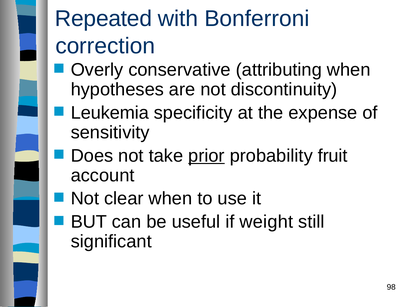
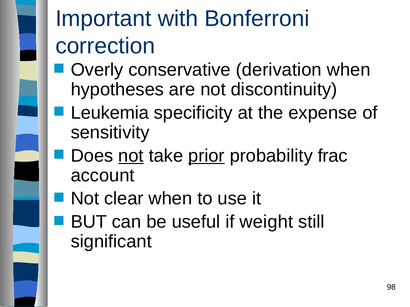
Repeated: Repeated -> Important (103, 19)
attributing: attributing -> derivation (279, 70)
not underline: none -> present (131, 156)
fruit: fruit -> frac (333, 156)
